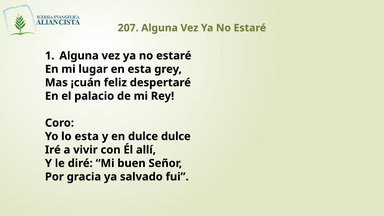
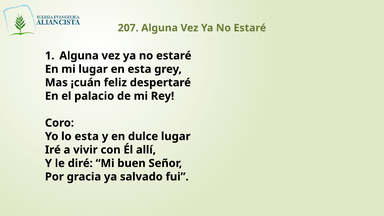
dulce dulce: dulce -> lugar (176, 136)
